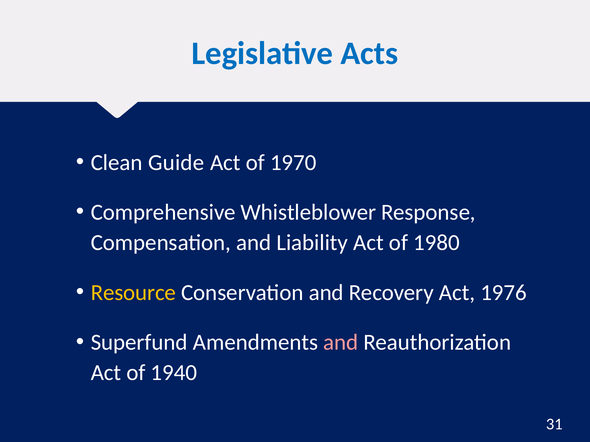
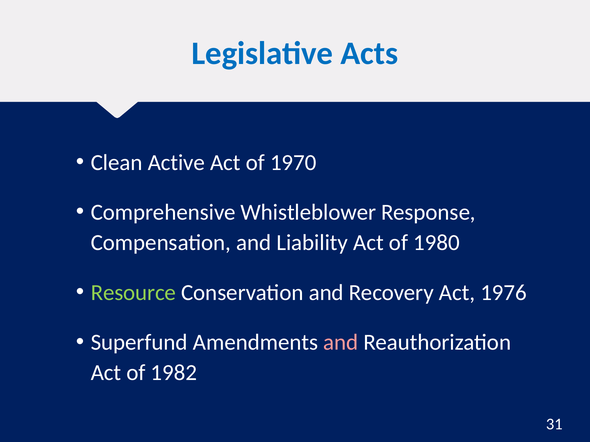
Guide: Guide -> Active (176, 163)
Resource colour: yellow -> light green (133, 293)
1940: 1940 -> 1982 (174, 373)
